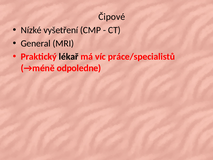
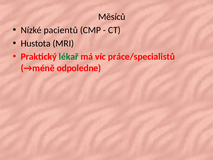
Čipové: Čipové -> Měsíců (112, 17)
vyšetření: vyšetření -> pacientů (61, 30)
General: General -> Hustota (36, 43)
lékař colour: black -> green (69, 57)
